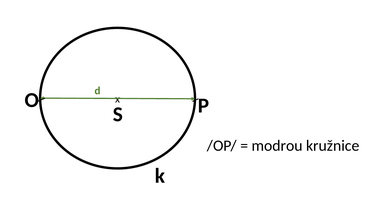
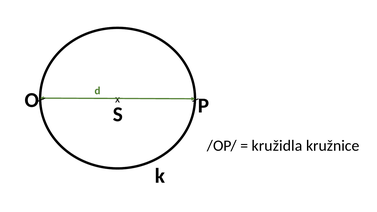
modrou: modrou -> kružidla (277, 146)
